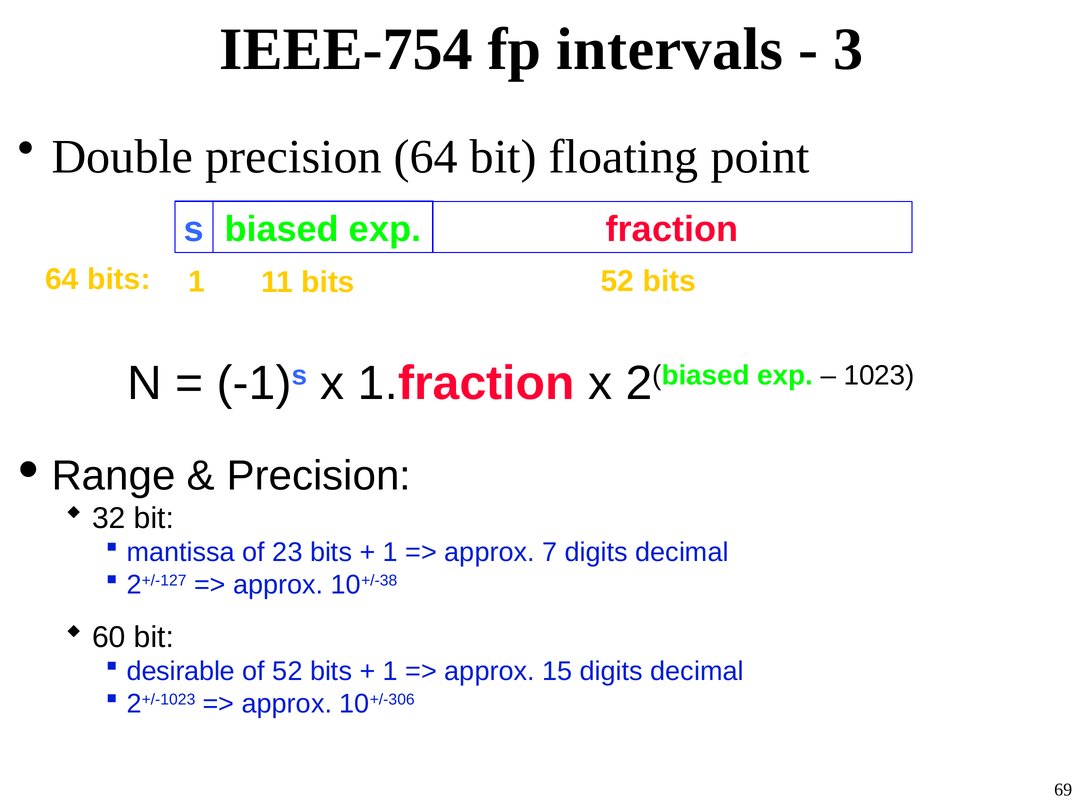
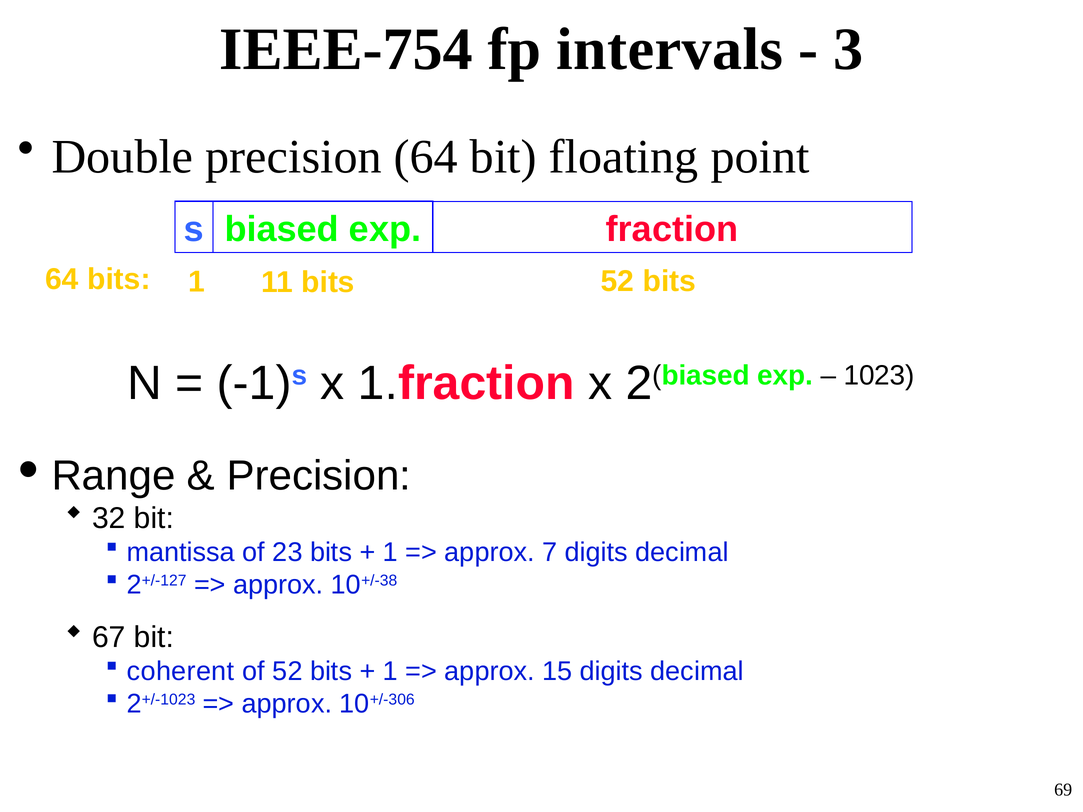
60: 60 -> 67 (109, 638)
desirable: desirable -> coherent (181, 672)
